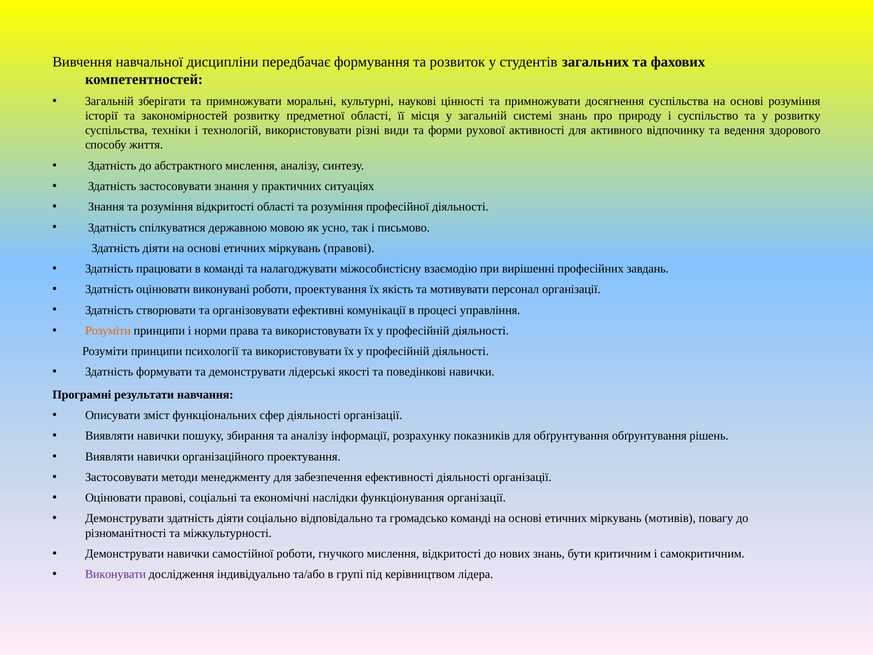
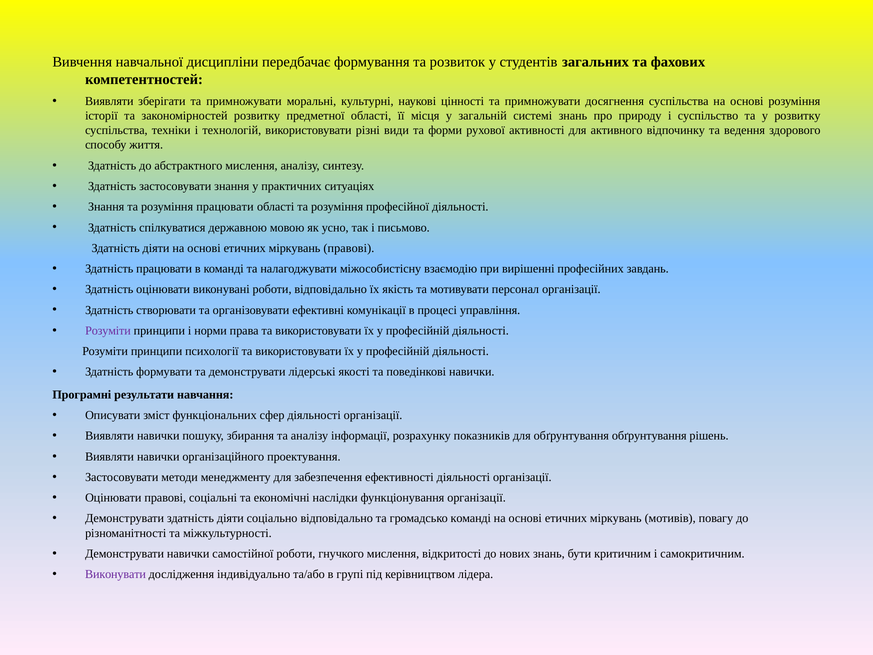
Загальній: Загальній -> Виявляти (109, 101)
розуміння відкритості: відкритості -> працювати (225, 207)
роботи проектування: проектування -> відповідально (331, 289)
Розуміти colour: orange -> purple (108, 331)
